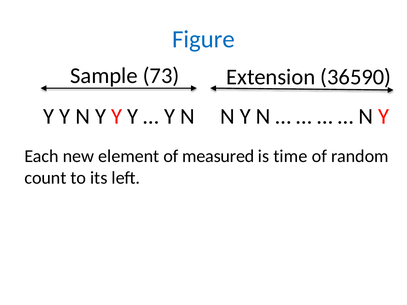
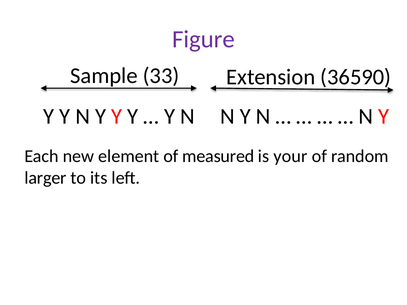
Figure colour: blue -> purple (203, 39)
73: 73 -> 33 (161, 76)
time: time -> your (290, 156)
count: count -> larger (46, 178)
